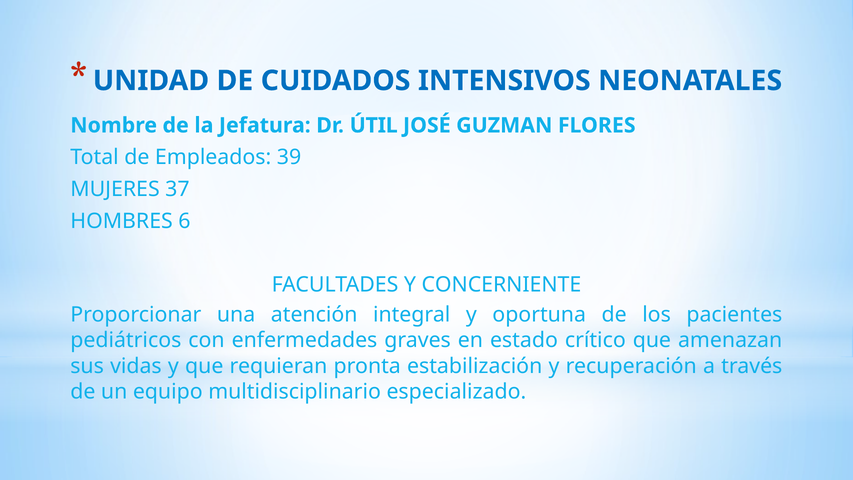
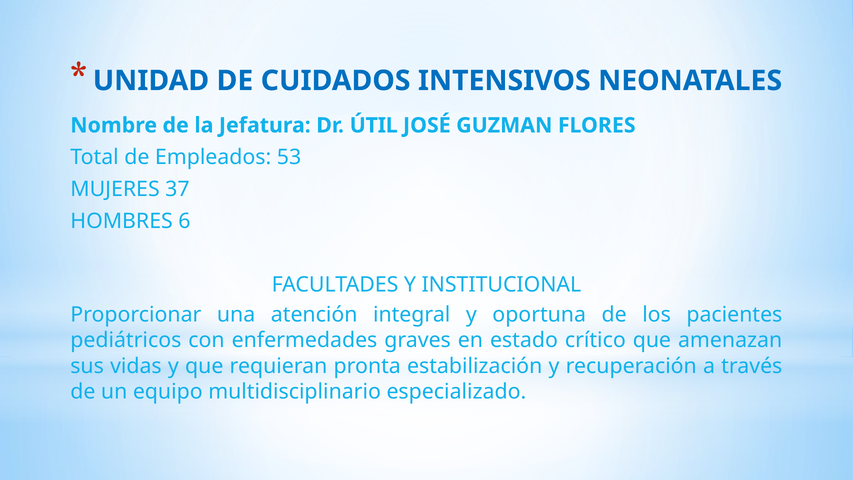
39: 39 -> 53 (289, 157)
CONCERNIENTE: CONCERNIENTE -> INSTITUCIONAL (501, 285)
